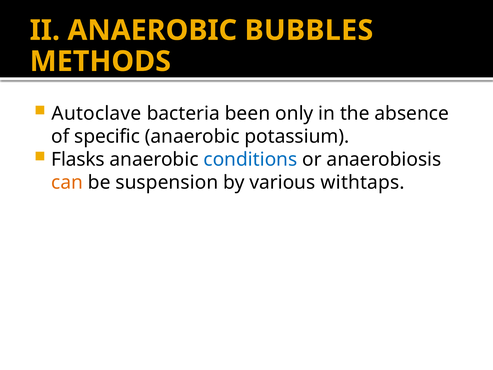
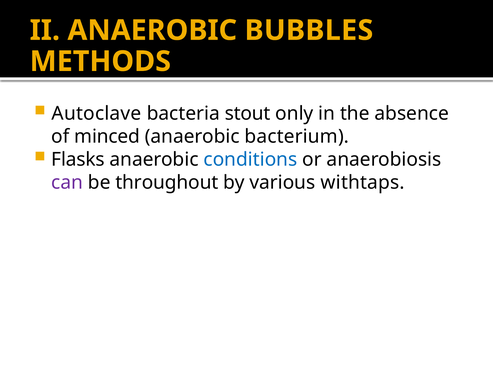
been: been -> stout (248, 113)
specific: specific -> minced (107, 136)
potassium: potassium -> bacterium (297, 136)
can colour: orange -> purple (67, 182)
suspension: suspension -> throughout (167, 182)
